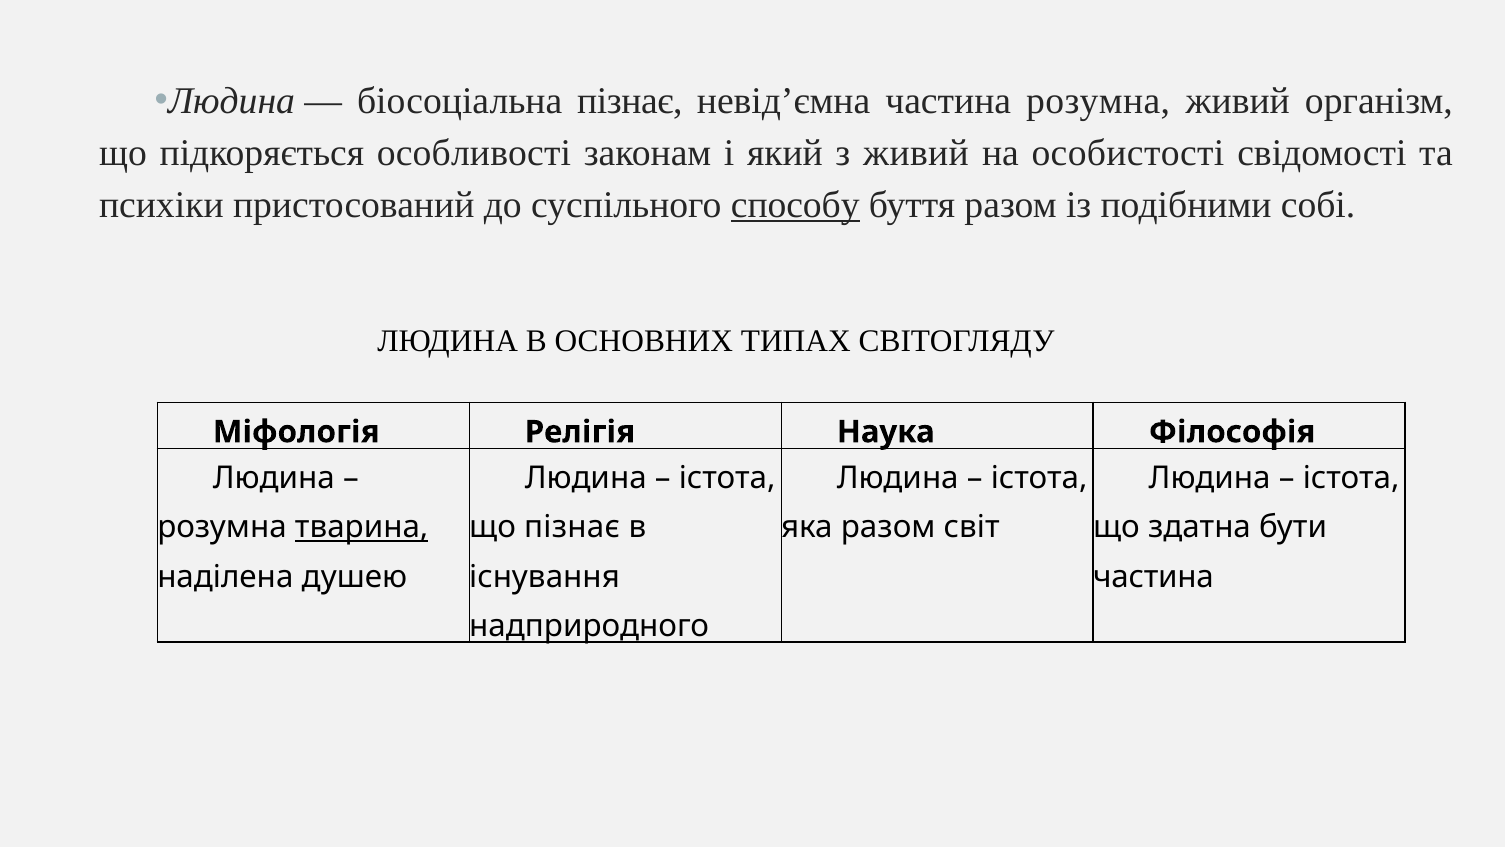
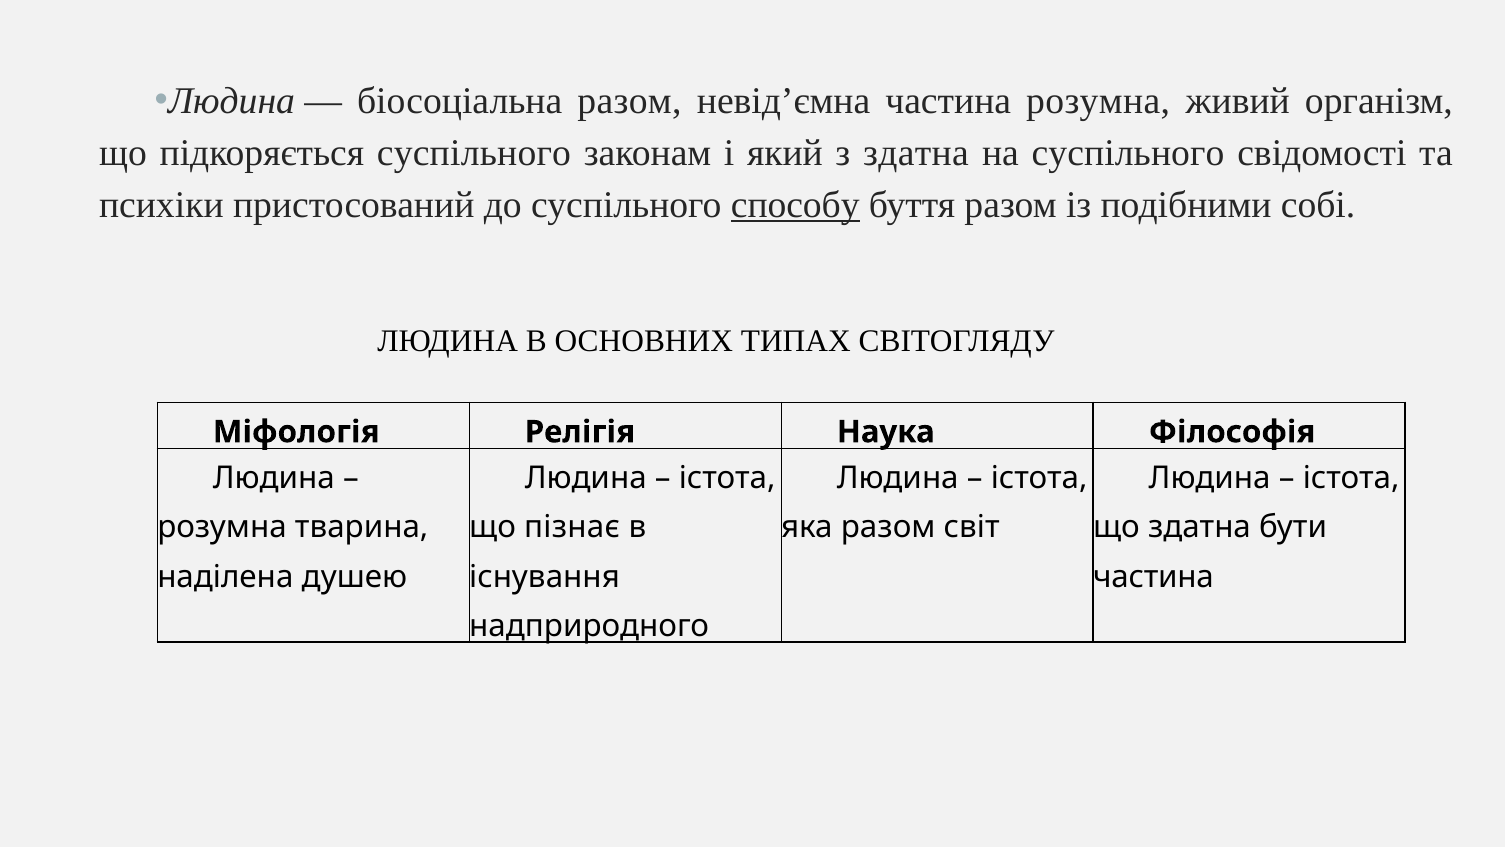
біосоціальна пізнає: пізнає -> разом (629, 101)
підкоряється особливості: особливості -> суспільного (474, 153)
з живий: живий -> здатна (916, 153)
на особистості: особистості -> суспільного (1128, 153)
тварина underline: present -> none (362, 527)
